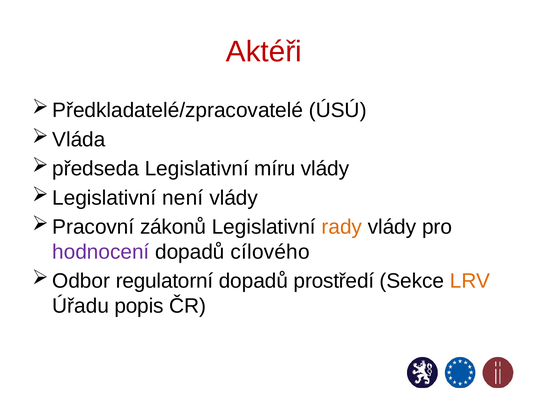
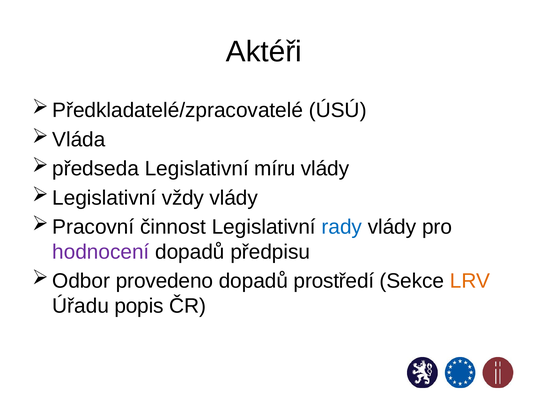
Aktéři colour: red -> black (264, 52)
není: není -> vždy (183, 198)
zákonů: zákonů -> činnost (173, 227)
rady colour: orange -> blue (342, 227)
cílového: cílového -> předpisu (270, 252)
regulatorní: regulatorní -> provedeno (164, 281)
